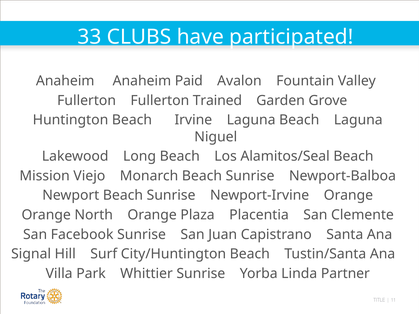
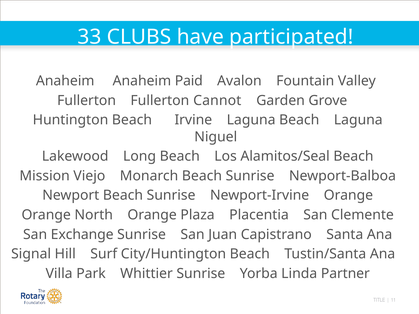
Trained: Trained -> Cannot (217, 101)
Facebook: Facebook -> Exchange (82, 235)
